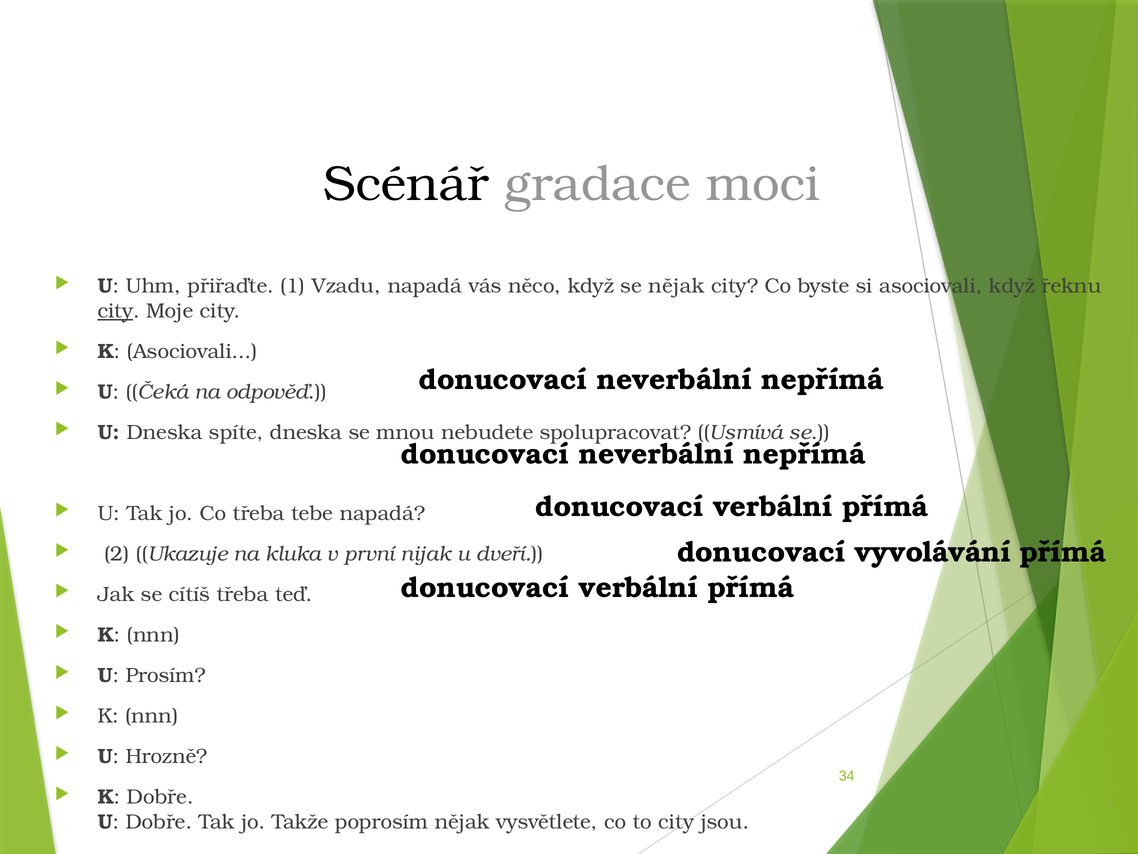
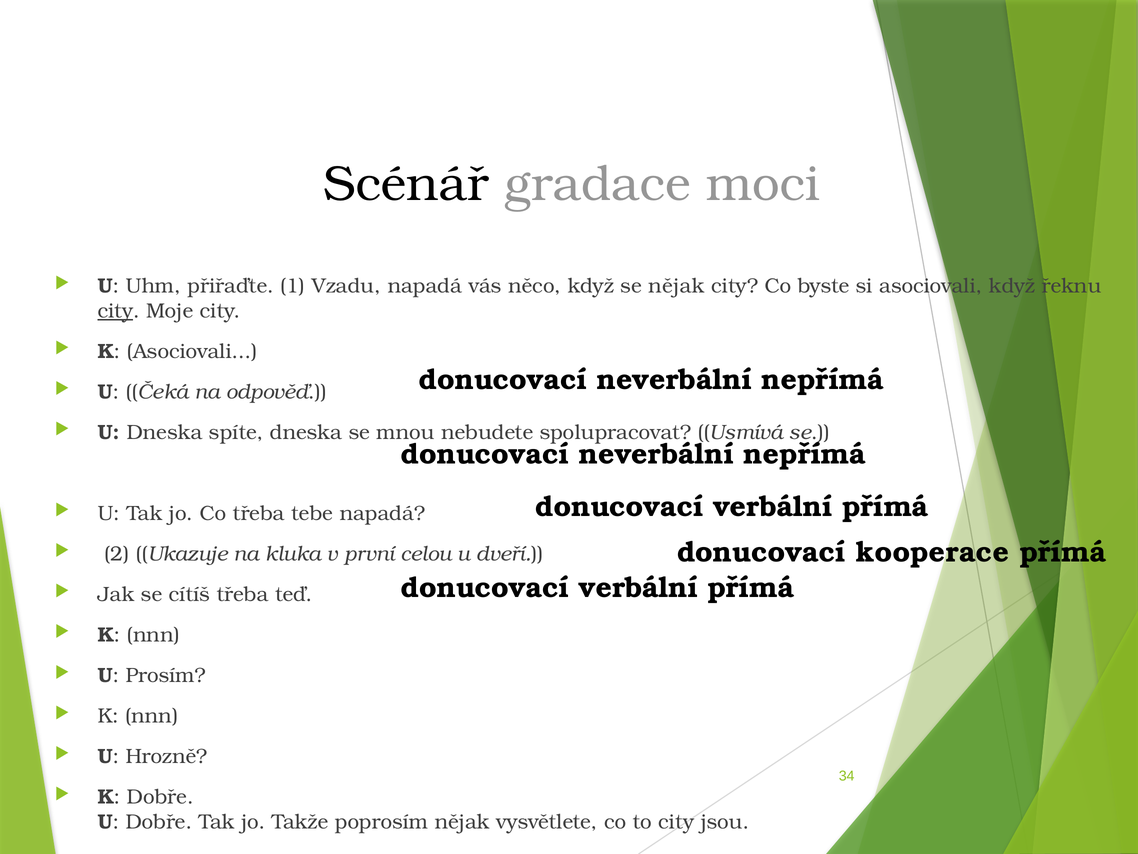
vyvolávání: vyvolávání -> kooperace (932, 552)
nijak: nijak -> celou (426, 554)
